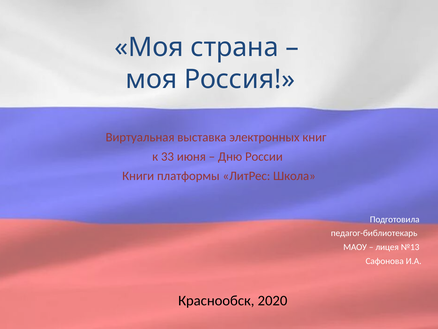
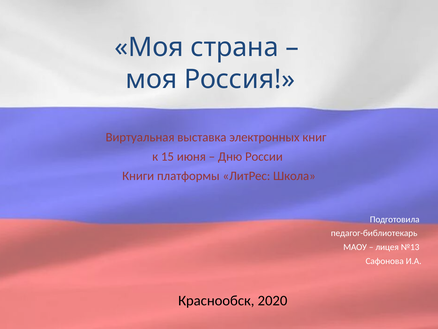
33: 33 -> 15 (167, 156)
